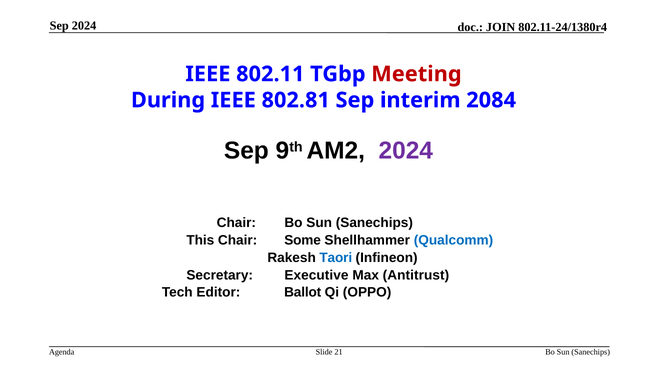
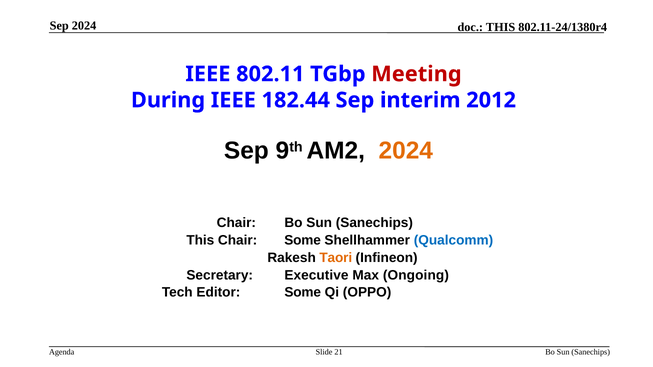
JOIN: JOIN -> THIS (501, 27)
802.81: 802.81 -> 182.44 (296, 100)
2084: 2084 -> 2012 (491, 100)
2024 colour: purple -> orange (406, 151)
Taori colour: blue -> orange (336, 258)
Antitrust: Antitrust -> Ongoing (416, 275)
Editor Ballot: Ballot -> Some (303, 293)
